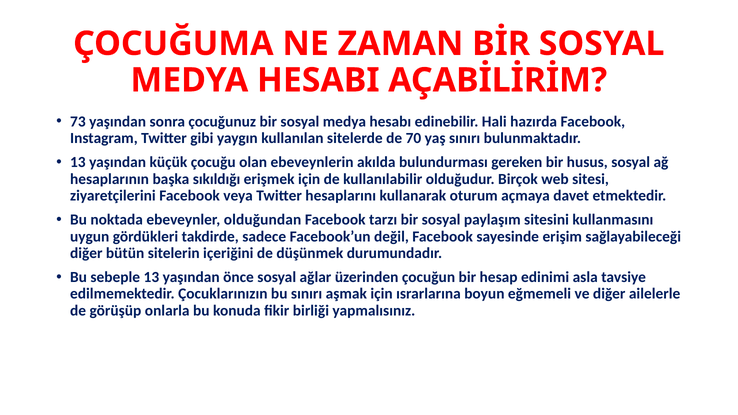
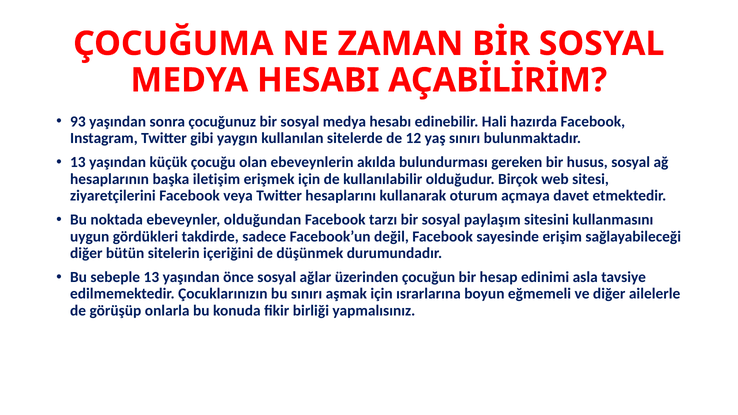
73: 73 -> 93 (78, 121)
70: 70 -> 12 (413, 138)
sıkıldığı: sıkıldığı -> iletişim (216, 179)
